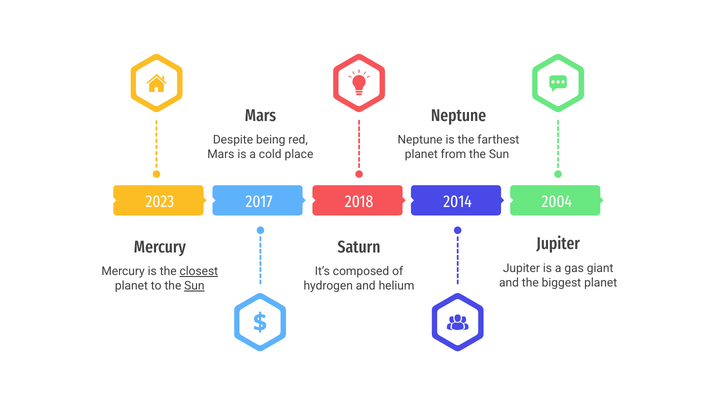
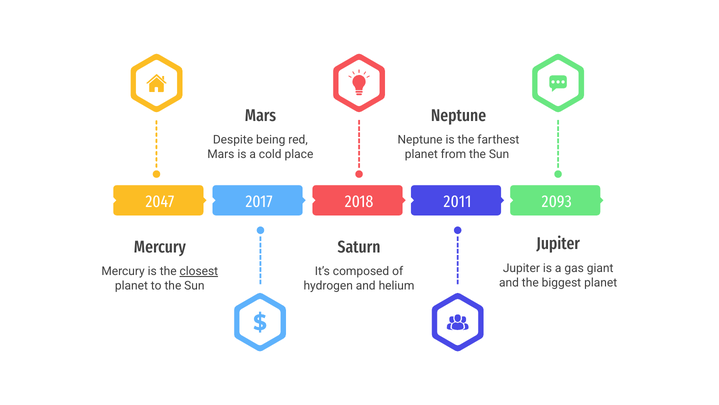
2023: 2023 -> 2047 (160, 201)
2014: 2014 -> 2011 (457, 201)
2004: 2004 -> 2093 (557, 201)
Sun underline: present -> none (194, 285)
